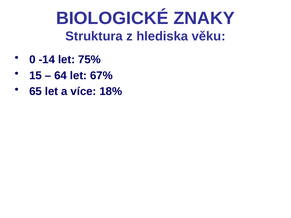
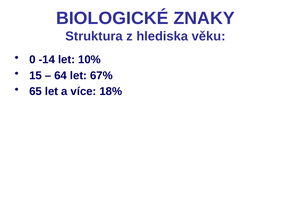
75%: 75% -> 10% (89, 60)
